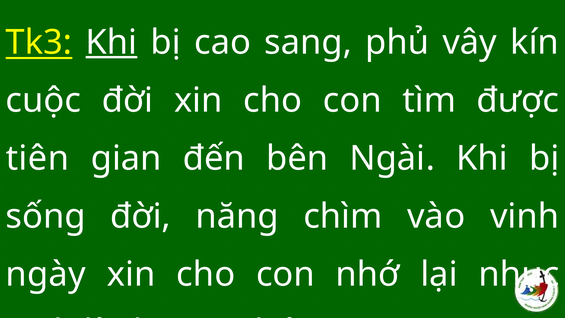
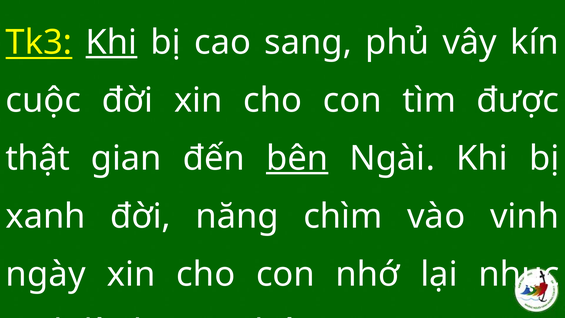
tiên: tiên -> thật (38, 158)
bên underline: none -> present (297, 158)
sống: sống -> xanh (46, 216)
